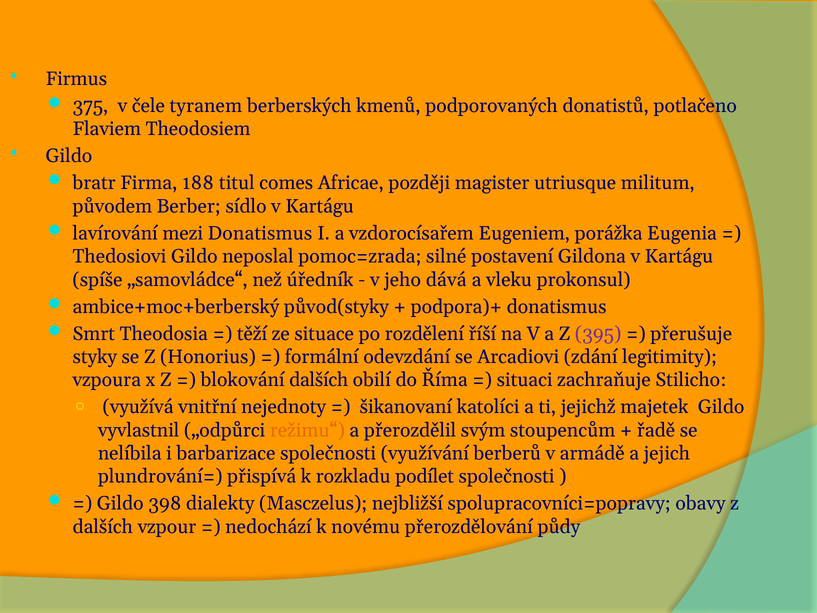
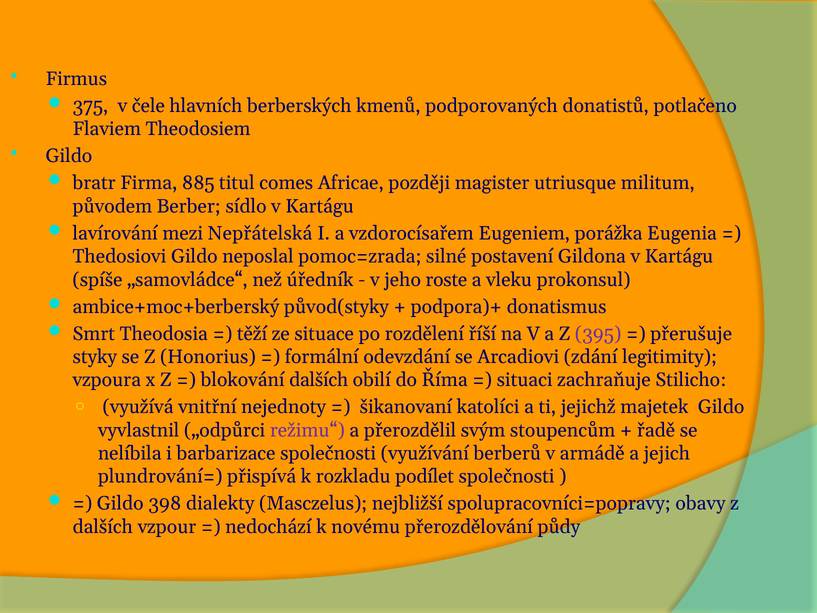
tyranem: tyranem -> hlavních (206, 106)
188: 188 -> 885 (198, 183)
mezi Donatismus: Donatismus -> Nepřátelská (260, 233)
dává: dává -> roste (446, 280)
režimu“ colour: orange -> purple (307, 430)
